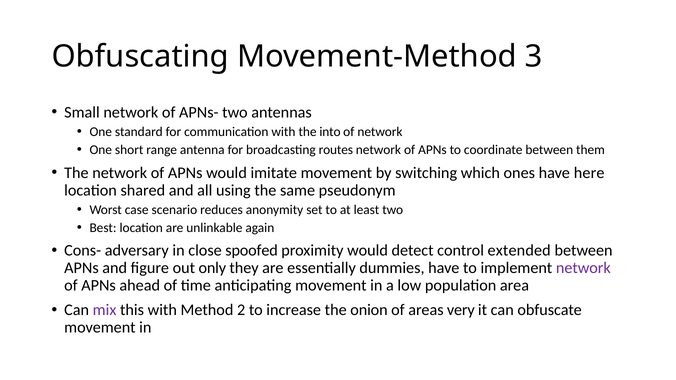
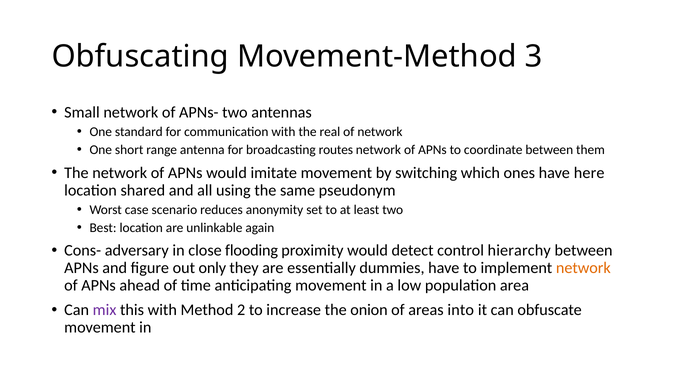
into: into -> real (330, 132)
spoofed: spoofed -> flooding (252, 251)
extended: extended -> hierarchy (519, 251)
network colour: purple -> orange (583, 268)
very: very -> into (461, 310)
